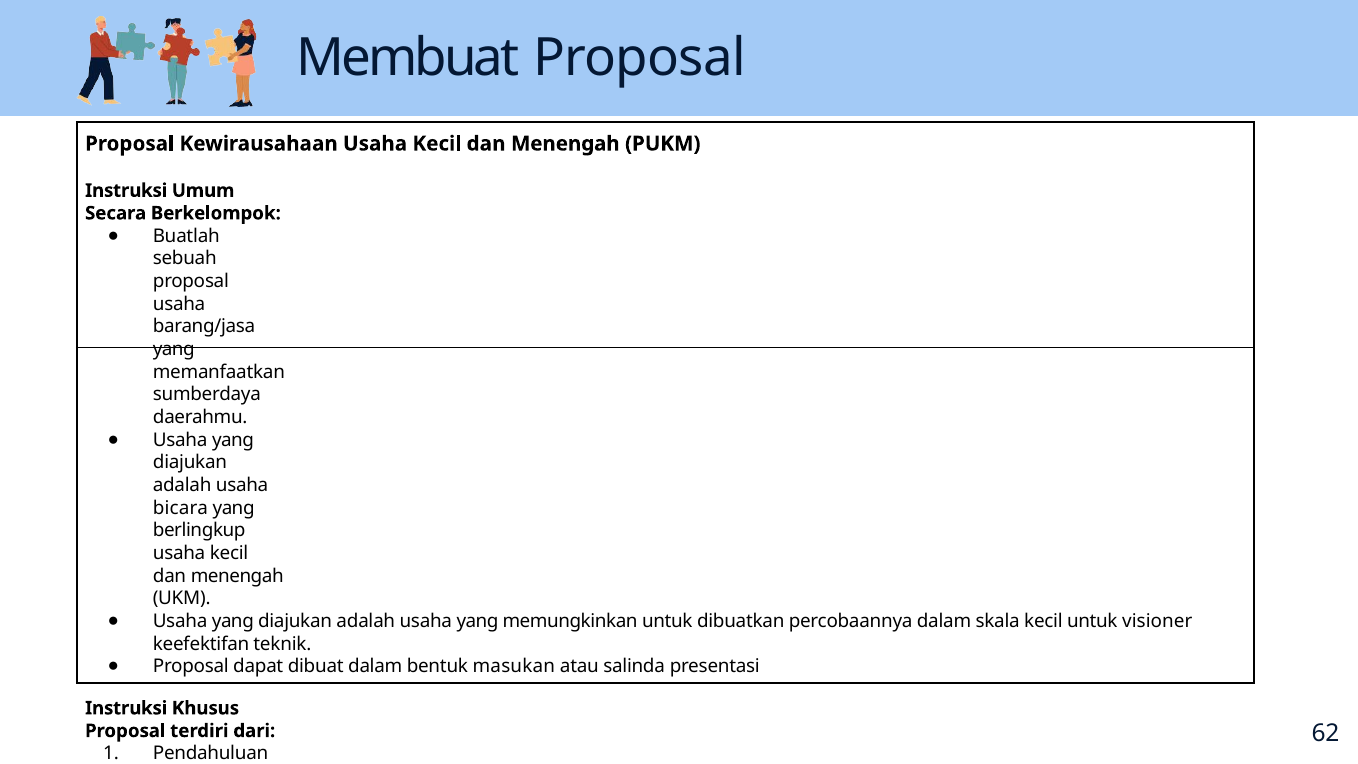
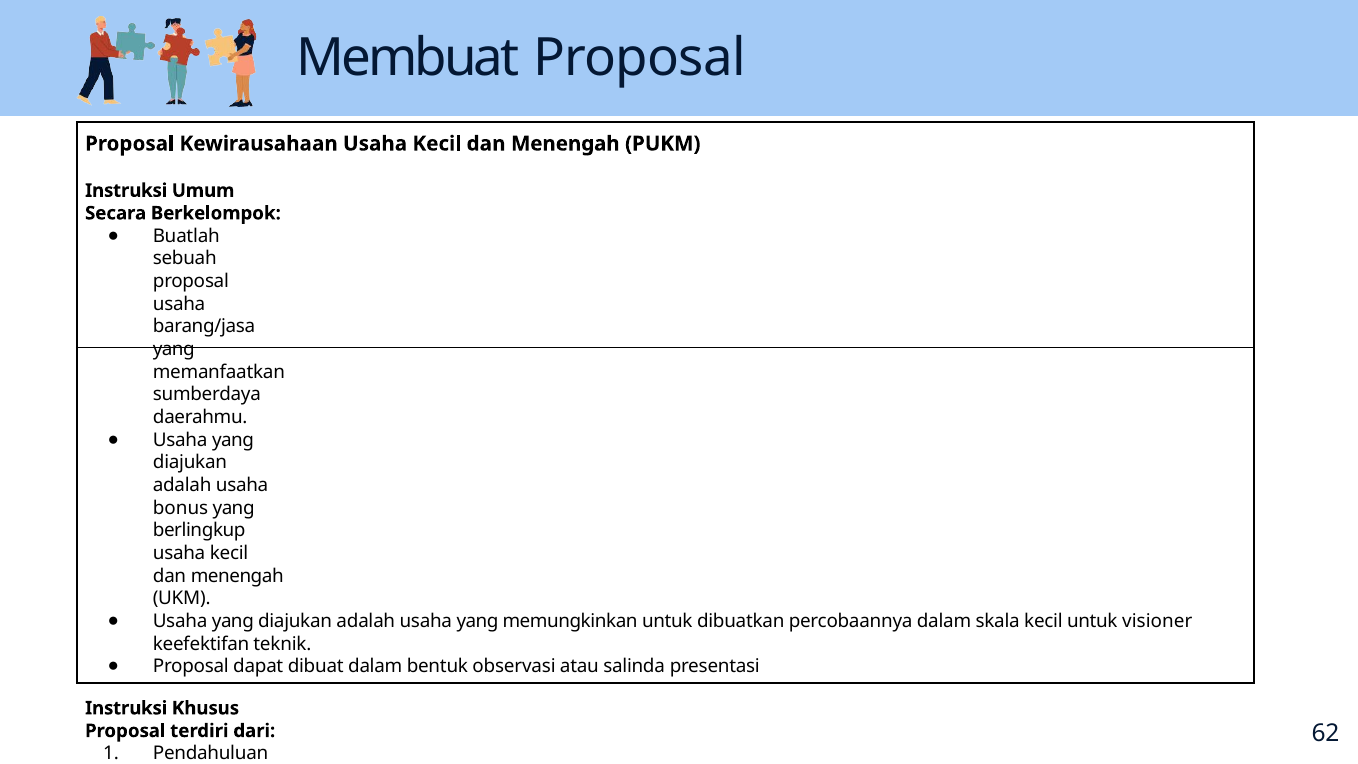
bicara: bicara -> bonus (181, 508)
masukan: masukan -> observasi (514, 667)
